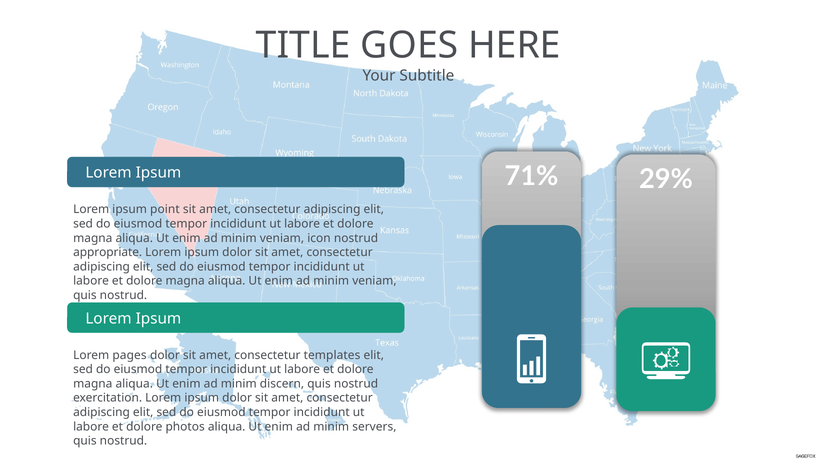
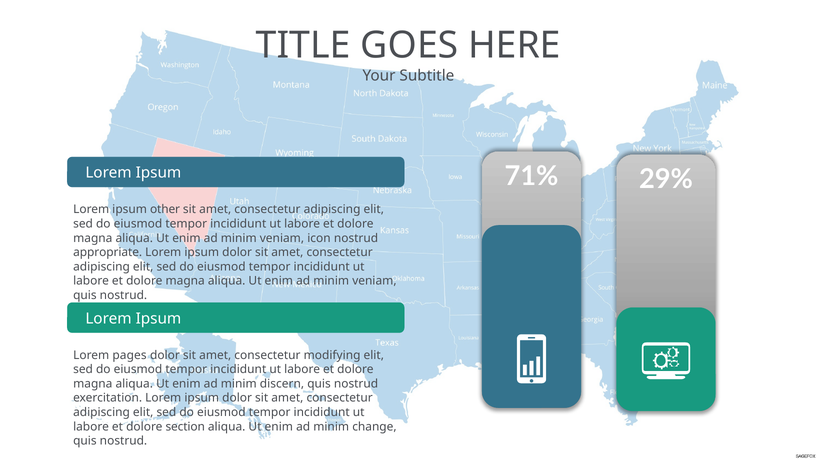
point: point -> other (165, 209)
templates: templates -> modifying (332, 355)
photos: photos -> section (185, 426)
servers: servers -> change (374, 426)
